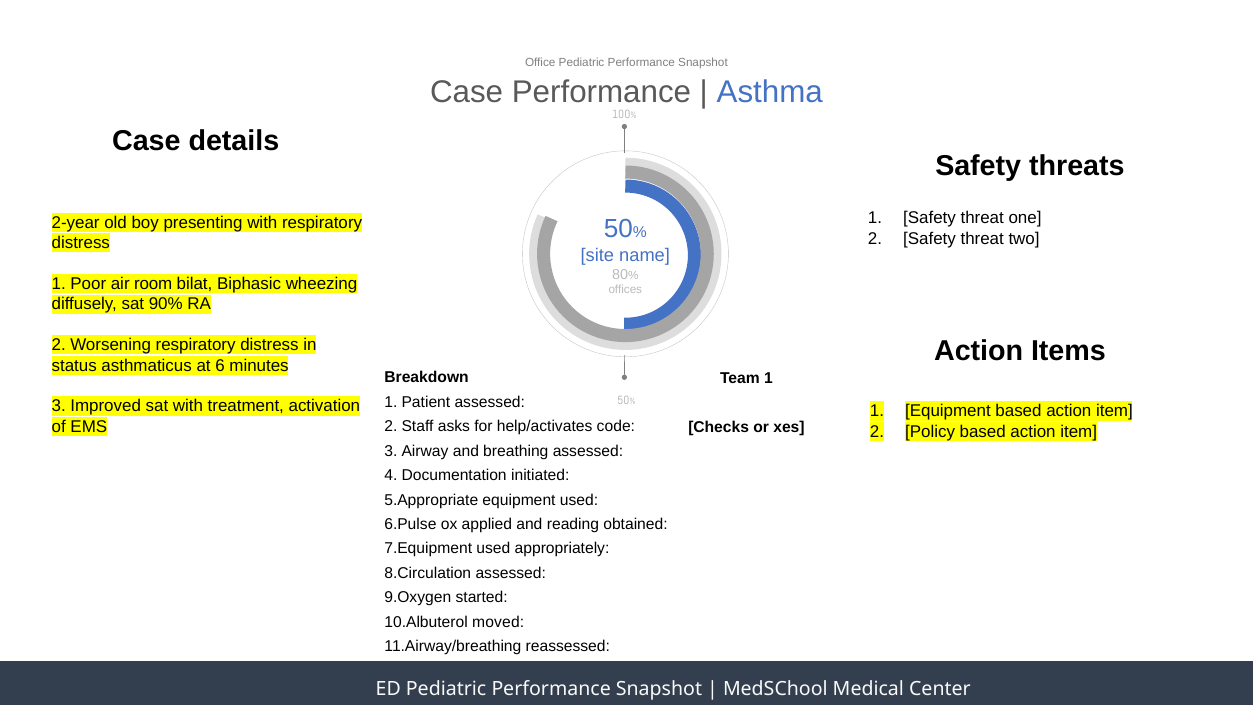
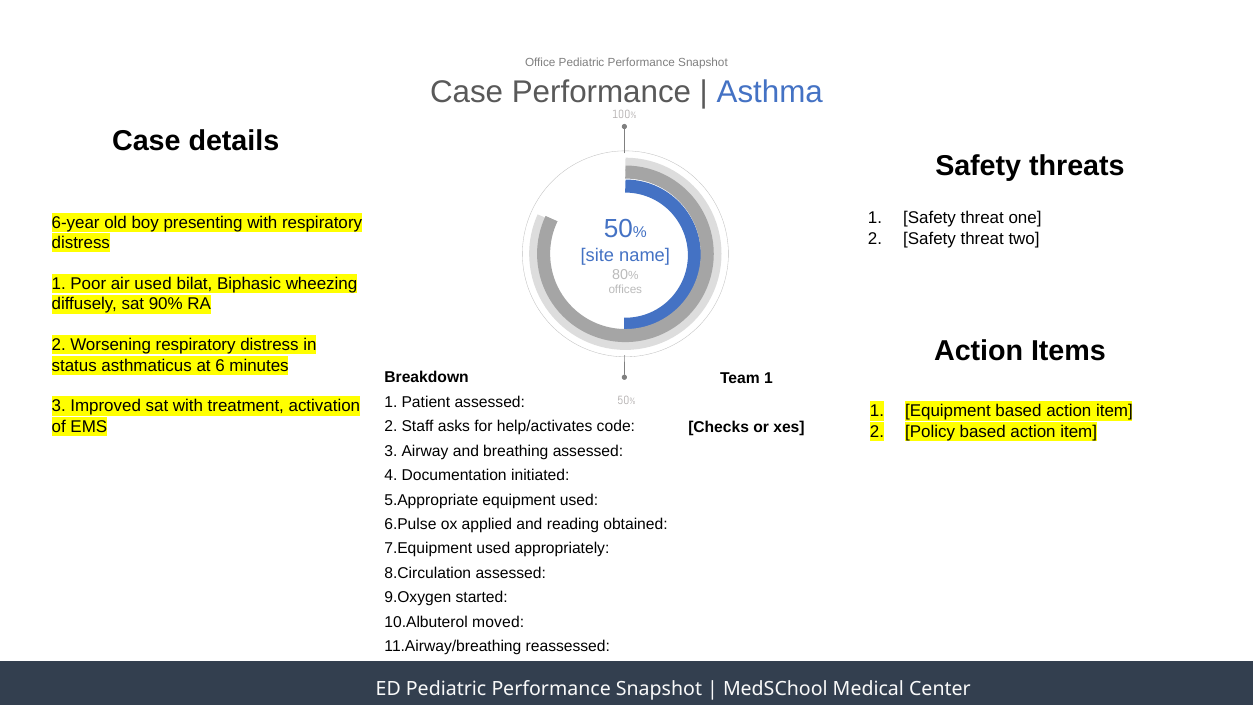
2-year: 2-year -> 6-year (76, 223)
air room: room -> used (153, 284)
